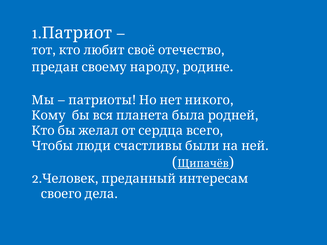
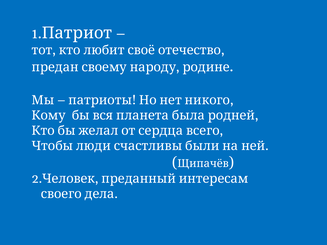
Щипачёв underline: present -> none (203, 164)
